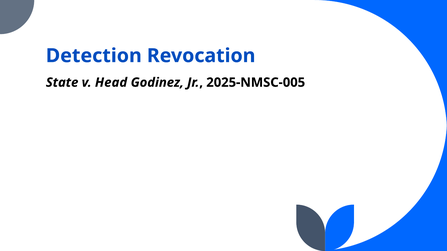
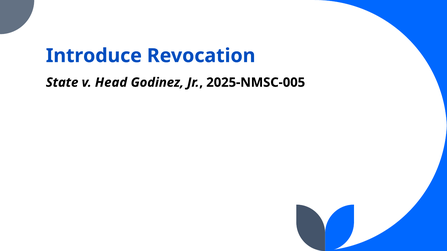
Detection: Detection -> Introduce (94, 56)
